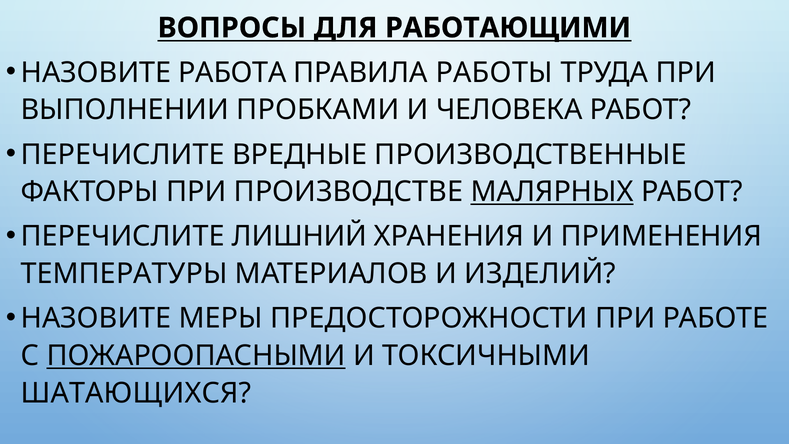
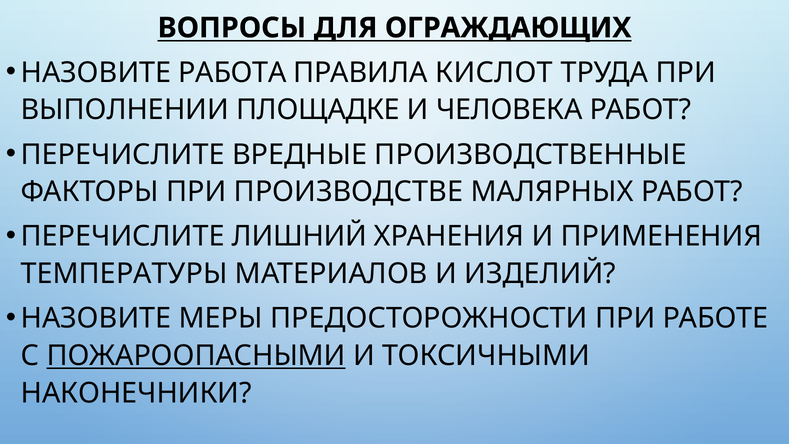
РАБОТАЮЩИМИ: РАБОТАЮЩИМИ -> ОГРАЖДАЮЩИХ (508, 28)
РАБОТЫ: РАБОТЫ -> КИСЛОТ (494, 73)
ПРОБКАМИ: ПРОБКАМИ -> ПЛОЩАДКЕ (318, 110)
МАЛЯРНЫХ underline: present -> none (552, 192)
ШАТАЮЩИХСЯ: ШАТАЮЩИХСЯ -> НАКОНЕЧНИКИ (136, 393)
